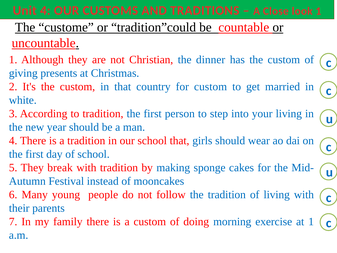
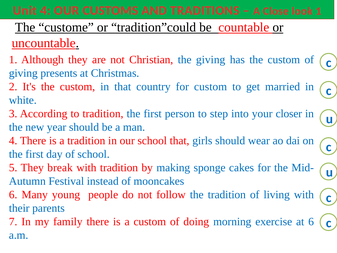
the dinner: dinner -> giving (211, 60)
your living: living -> closer (289, 114)
at 1: 1 -> 6 (311, 221)
